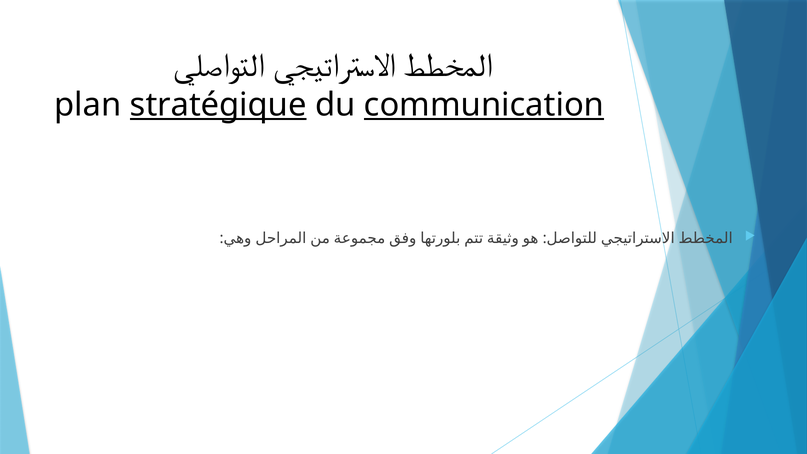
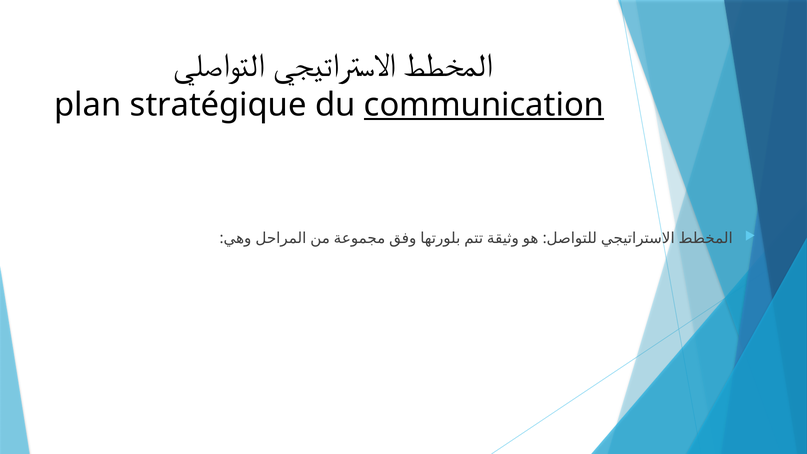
stratégique underline: present -> none (218, 105)
